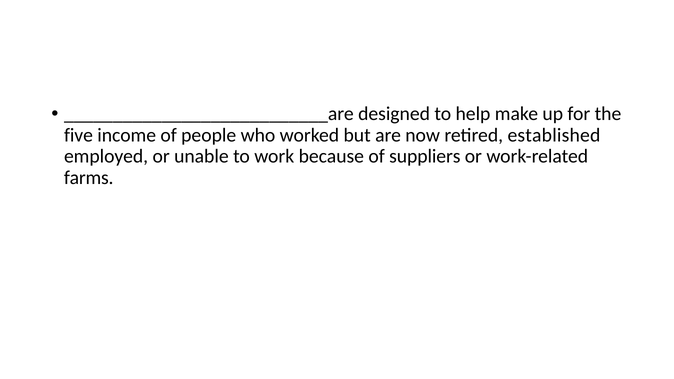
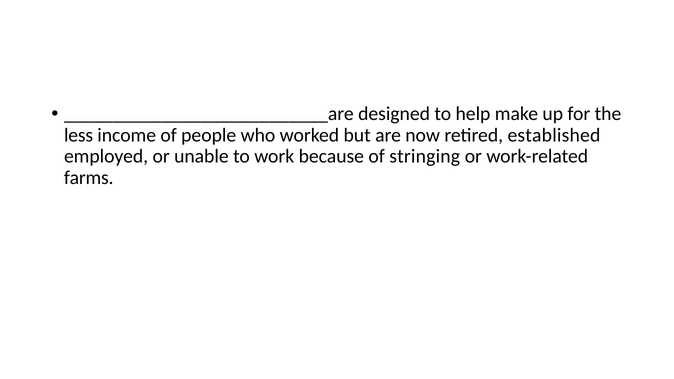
five: five -> less (79, 135)
suppliers: suppliers -> stringing (425, 156)
